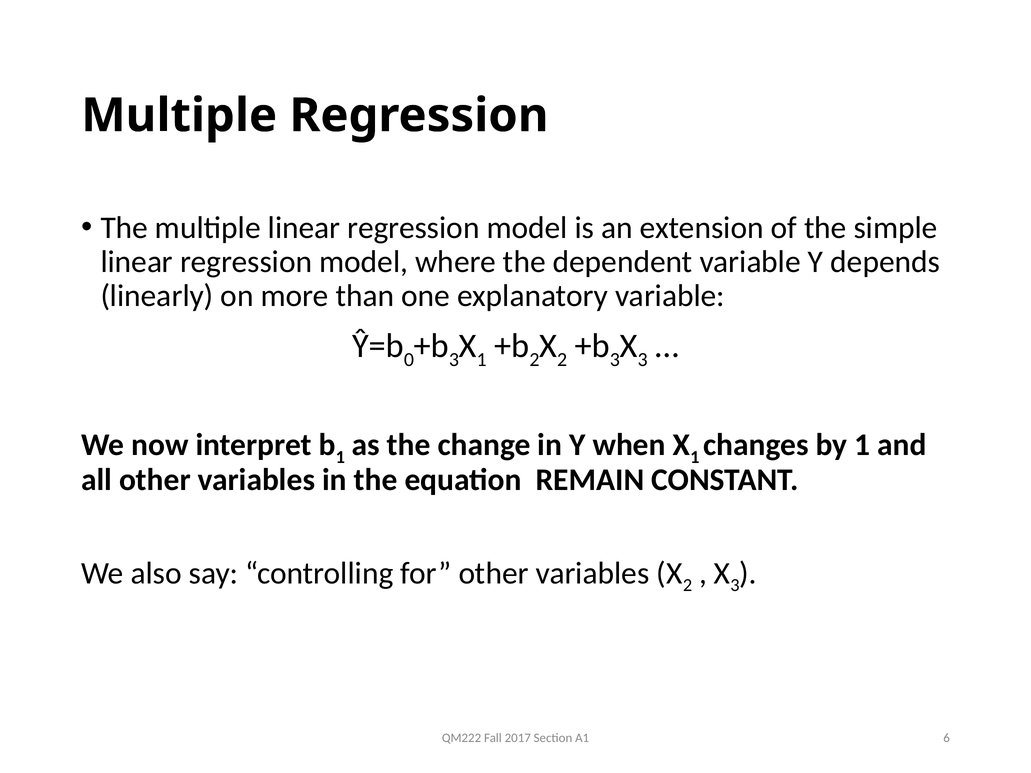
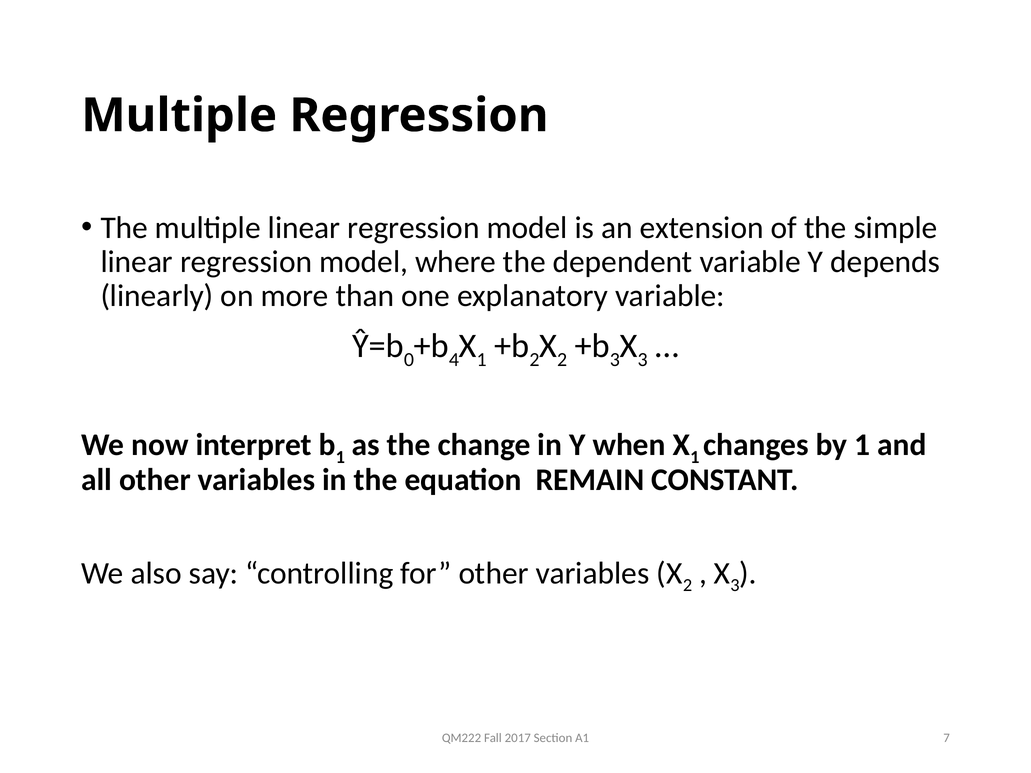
3: 3 -> 4 (454, 360)
6: 6 -> 7 (947, 738)
